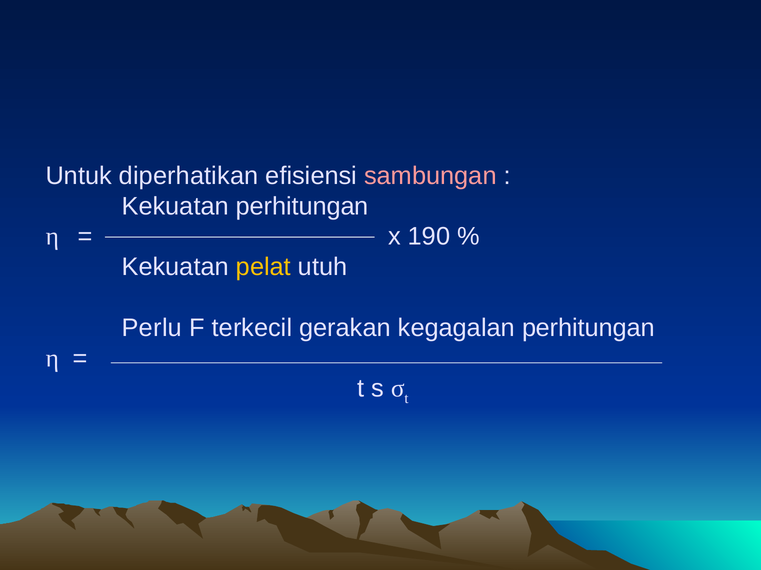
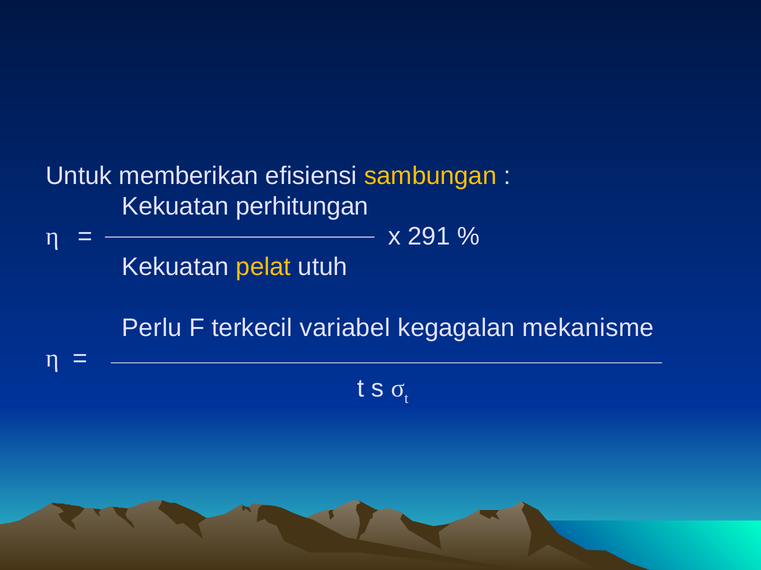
diperhatikan: diperhatikan -> memberikan (189, 176)
sambungan colour: pink -> yellow (430, 176)
190: 190 -> 291 (429, 237)
gerakan: gerakan -> variabel (345, 328)
kegagalan perhitungan: perhitungan -> mekanisme (588, 328)
